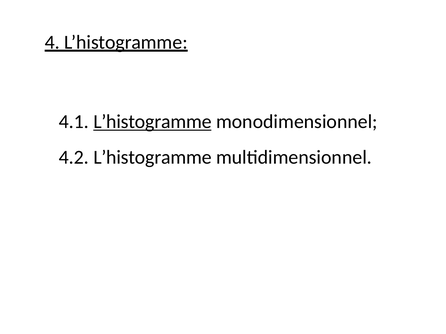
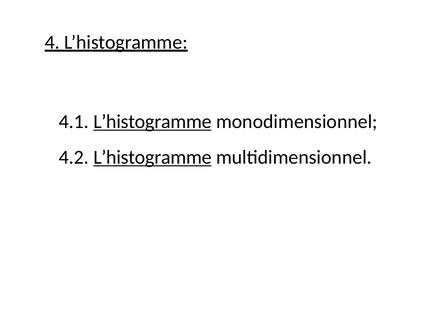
L’histogramme underline: none -> present (152, 158)
